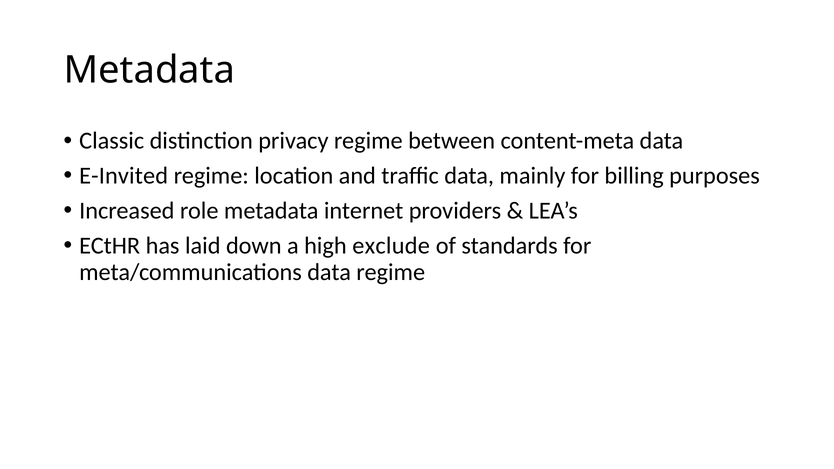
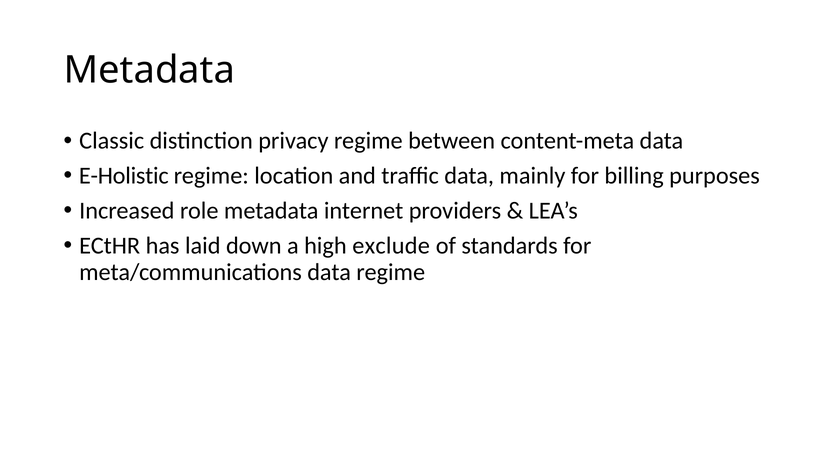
E-Invited: E-Invited -> E-Holistic (124, 176)
